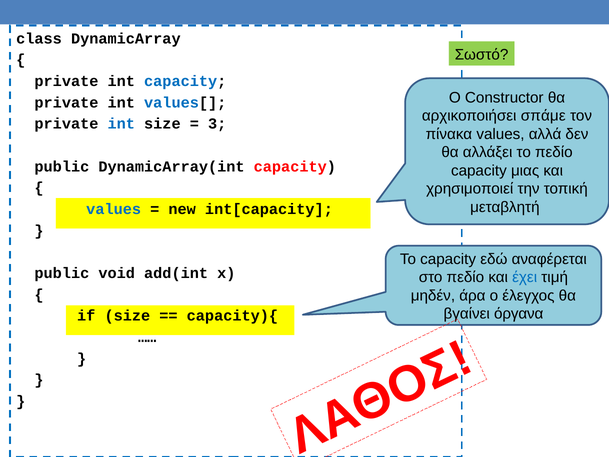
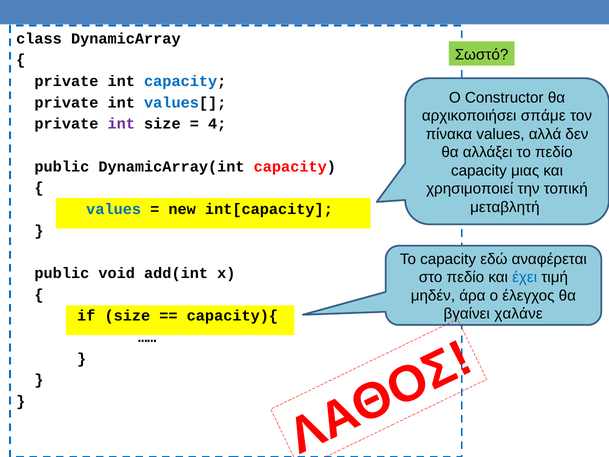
int colour: blue -> purple (121, 124)
3: 3 -> 4 (217, 124)
όργανα: όργανα -> χαλάνε (519, 314)
